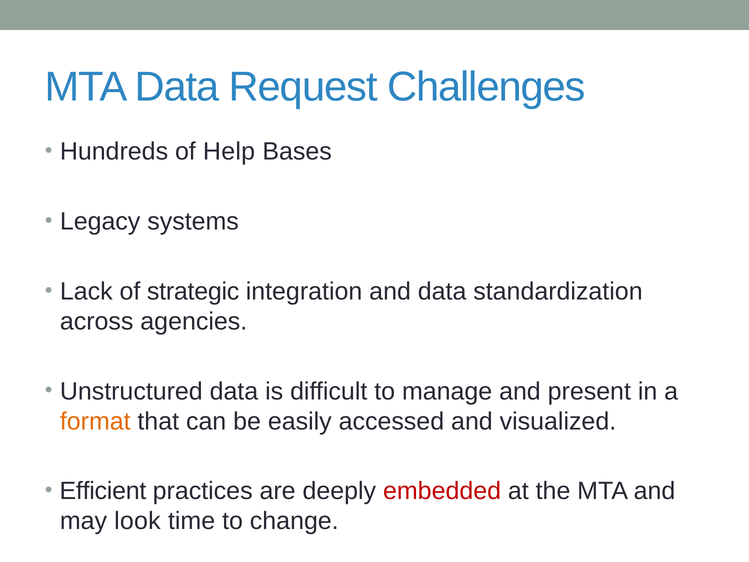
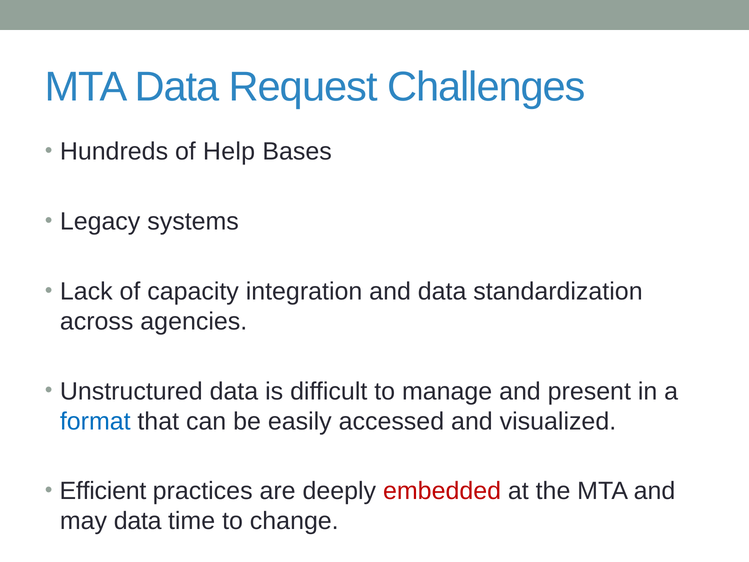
strategic: strategic -> capacity (193, 291)
format colour: orange -> blue (95, 421)
may look: look -> data (138, 521)
